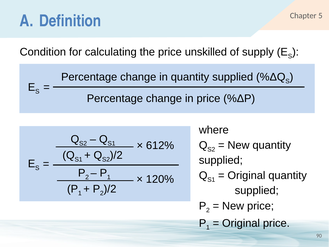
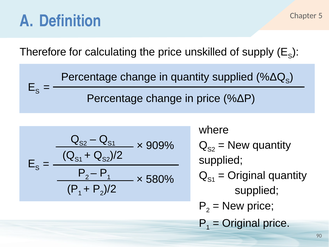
Condition: Condition -> Therefore (43, 52)
612%: 612% -> 909% (160, 145)
120%: 120% -> 580% (160, 179)
